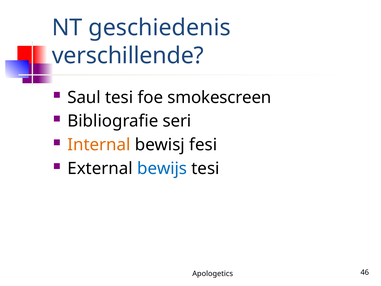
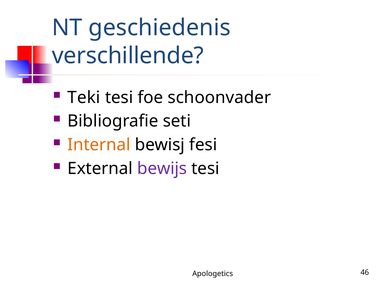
Saul: Saul -> Teki (84, 97)
smokescreen: smokescreen -> schoonvader (219, 97)
seri: seri -> seti (177, 121)
bewijs colour: blue -> purple (162, 168)
